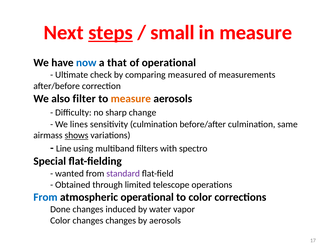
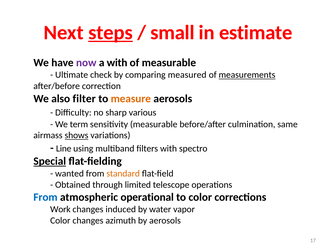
in measure: measure -> estimate (256, 33)
now colour: blue -> purple (86, 63)
a that: that -> with (117, 63)
of operational: operational -> measurable (169, 63)
measurements underline: none -> present (247, 75)
change: change -> various (143, 113)
lines: lines -> term (79, 124)
sensitivity culmination: culmination -> measurable (154, 124)
Special underline: none -> present (50, 161)
standard colour: purple -> orange (123, 173)
Done: Done -> Work (60, 209)
changes changes: changes -> azimuth (121, 221)
